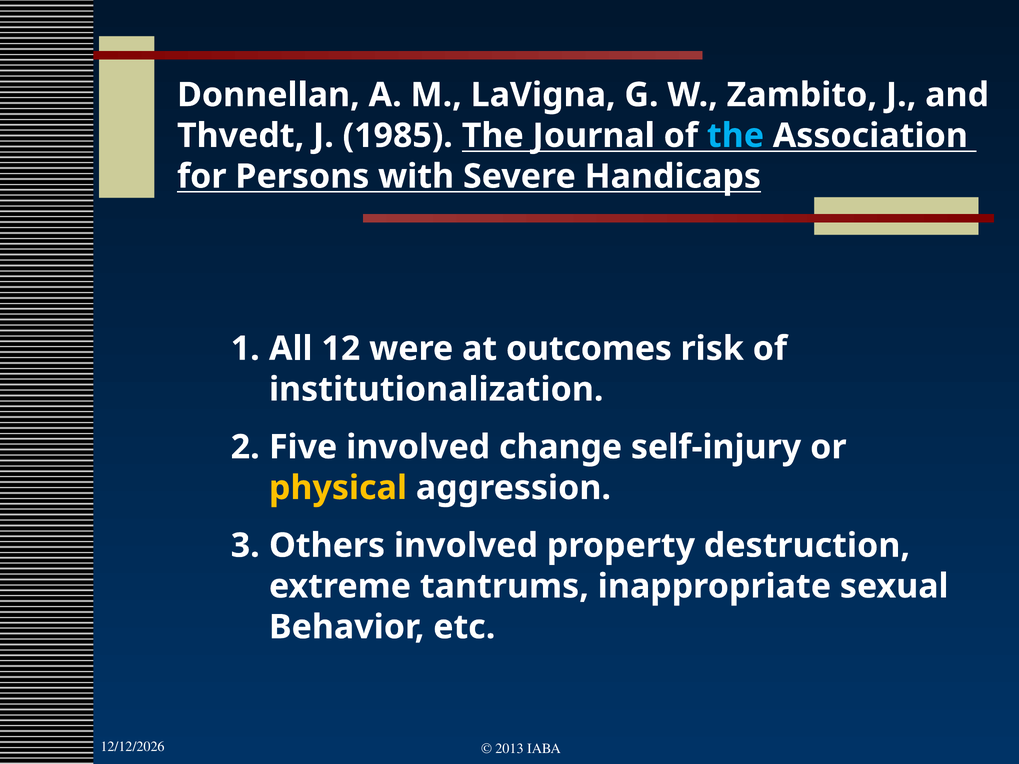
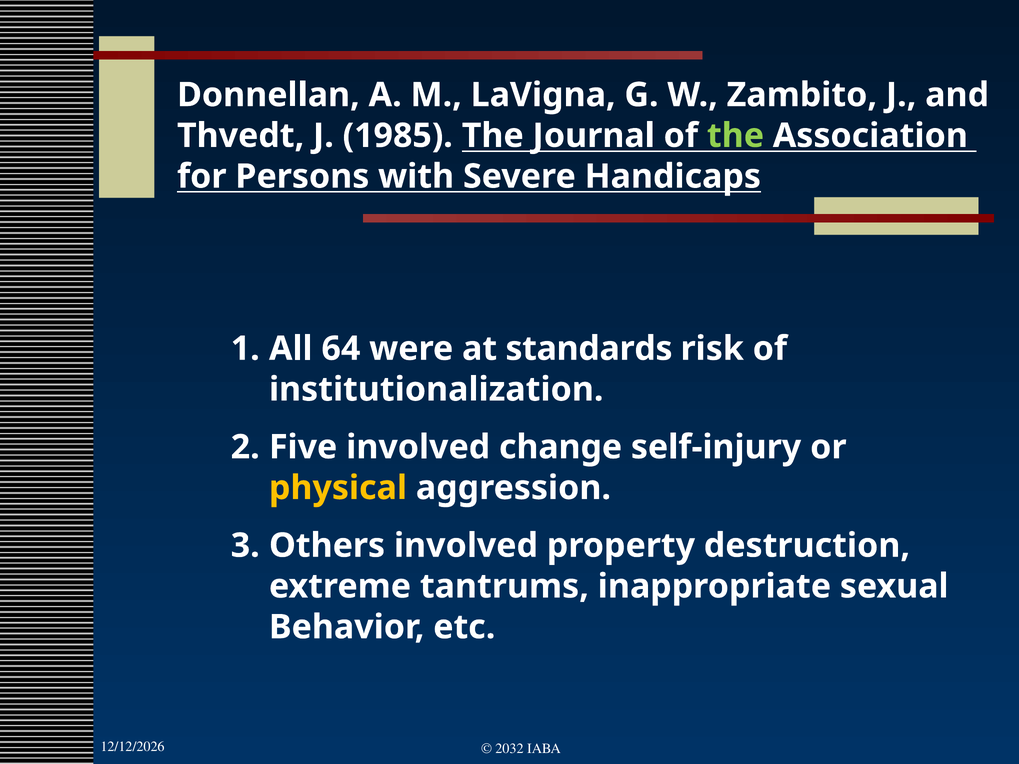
the colour: light blue -> light green (735, 136)
12: 12 -> 64 (341, 349)
outcomes: outcomes -> standards (589, 349)
2013: 2013 -> 2032 (509, 749)
